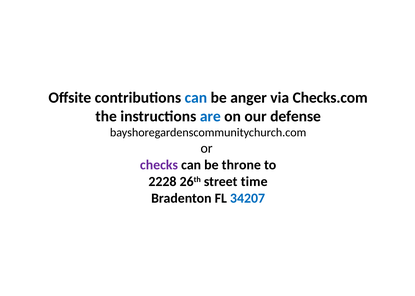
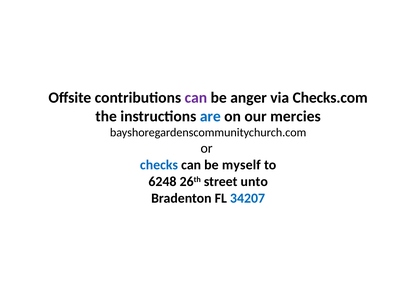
can colour: blue -> purple (196, 97)
defense: defense -> mercies (295, 116)
checks colour: purple -> blue (159, 165)
throne: throne -> myself (241, 165)
2228: 2228 -> 6248 (162, 181)
time: time -> unto (254, 181)
